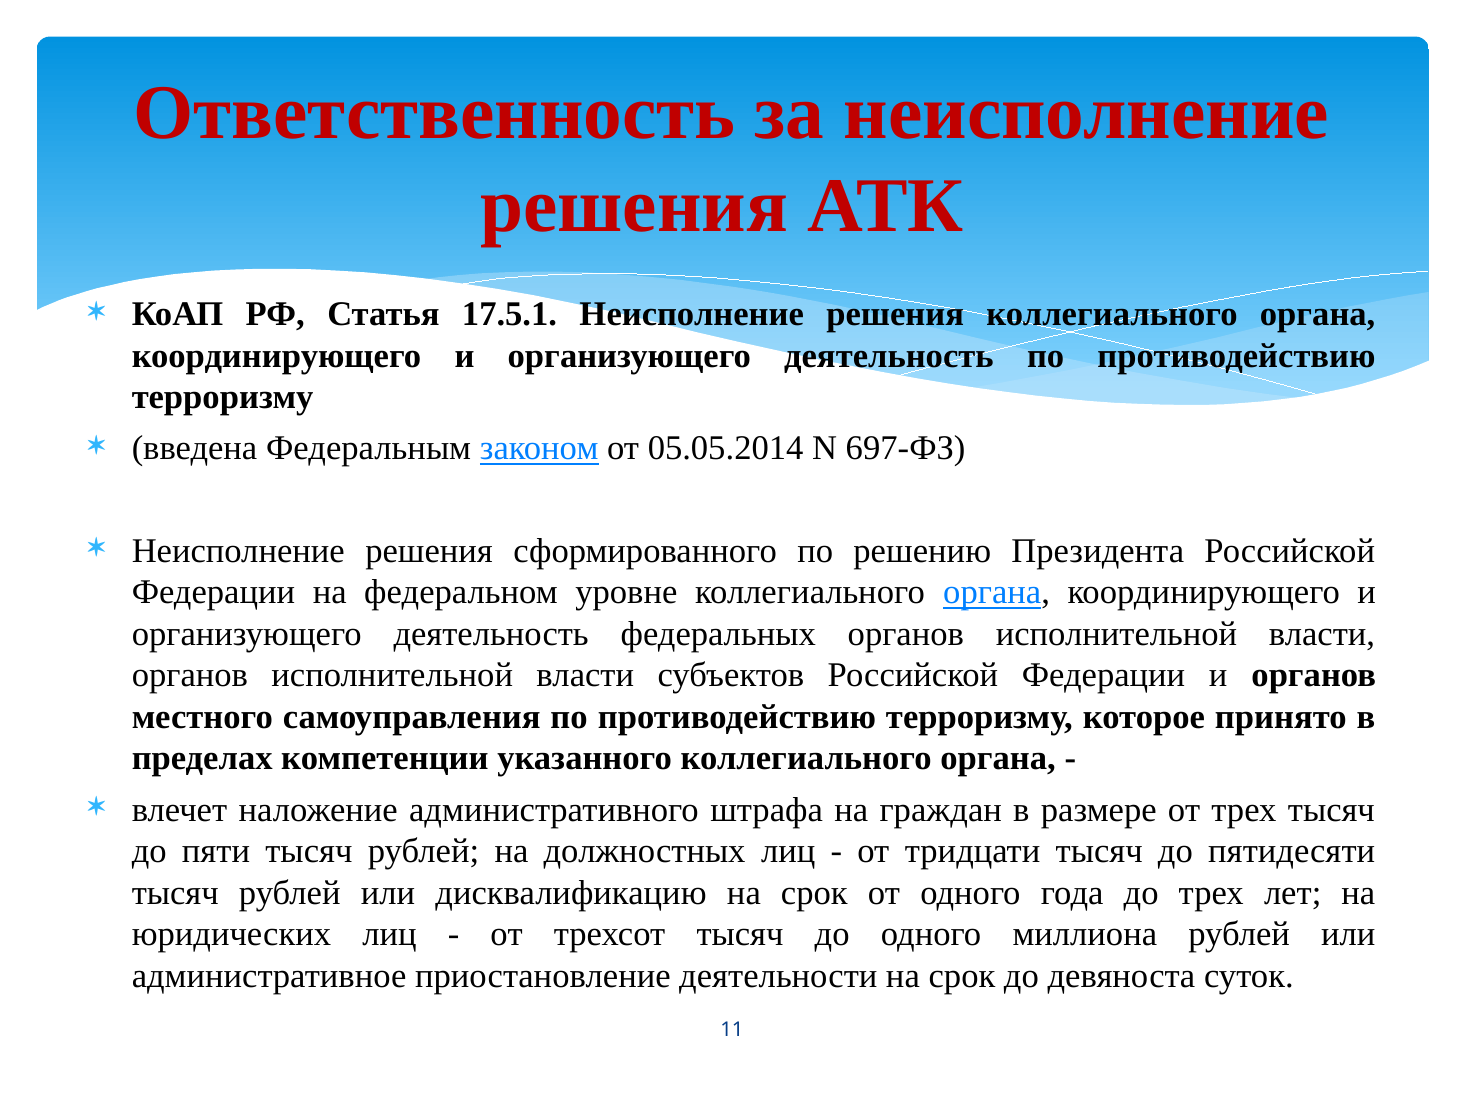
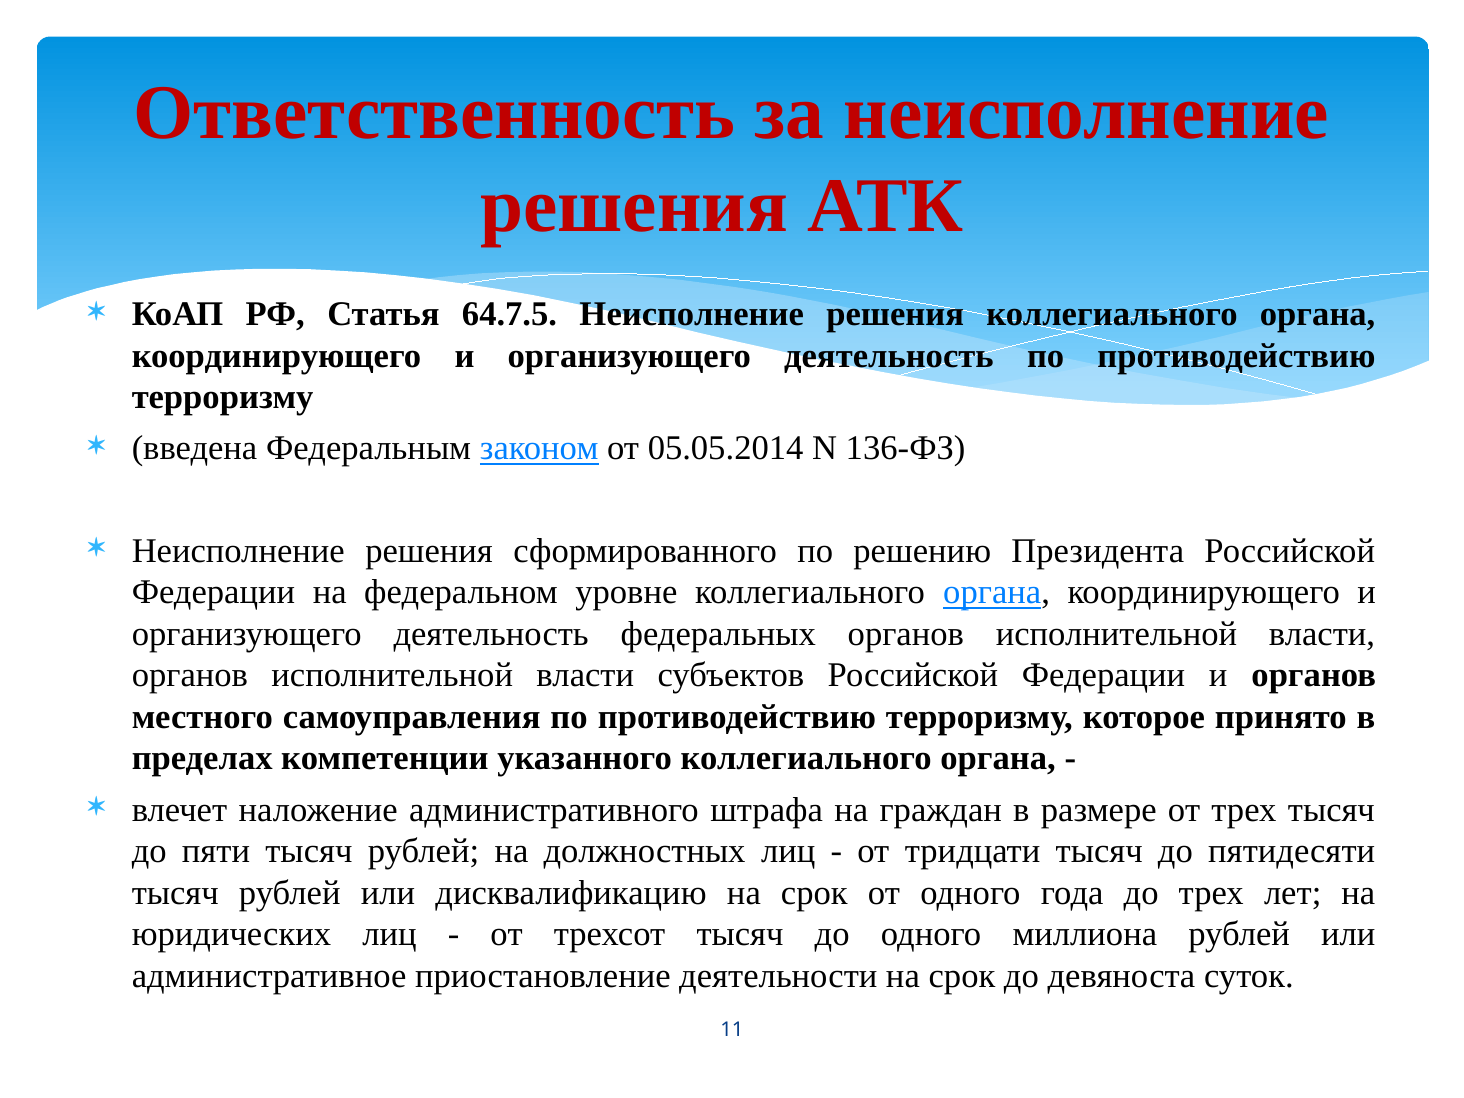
17.5.1: 17.5.1 -> 64.7.5 (510, 314)
697-ФЗ: 697-ФЗ -> 136-ФЗ (906, 449)
